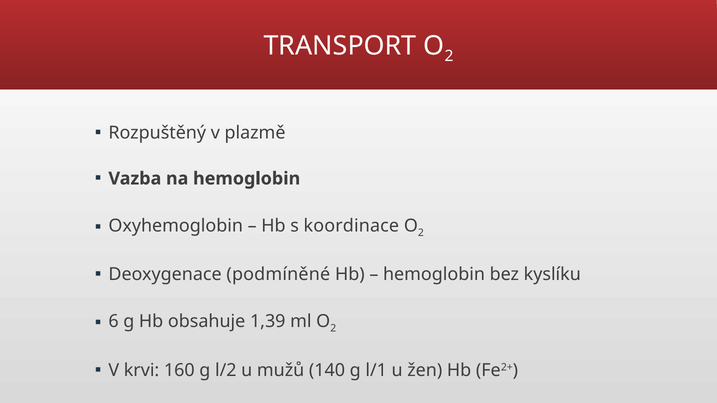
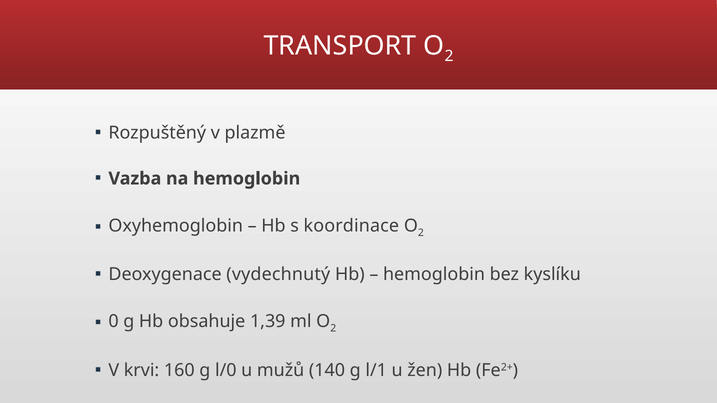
podmíněné: podmíněné -> vydechnutý (278, 275)
6: 6 -> 0 (114, 322)
l/2: l/2 -> l/0 (226, 370)
